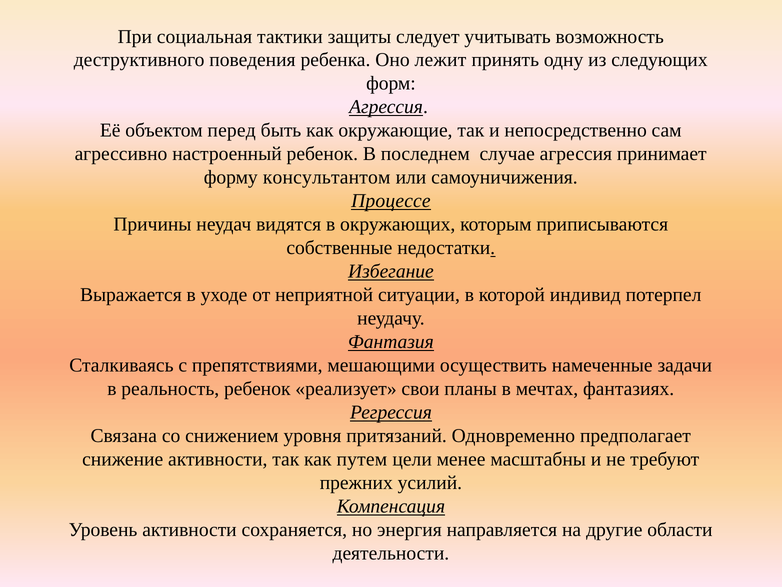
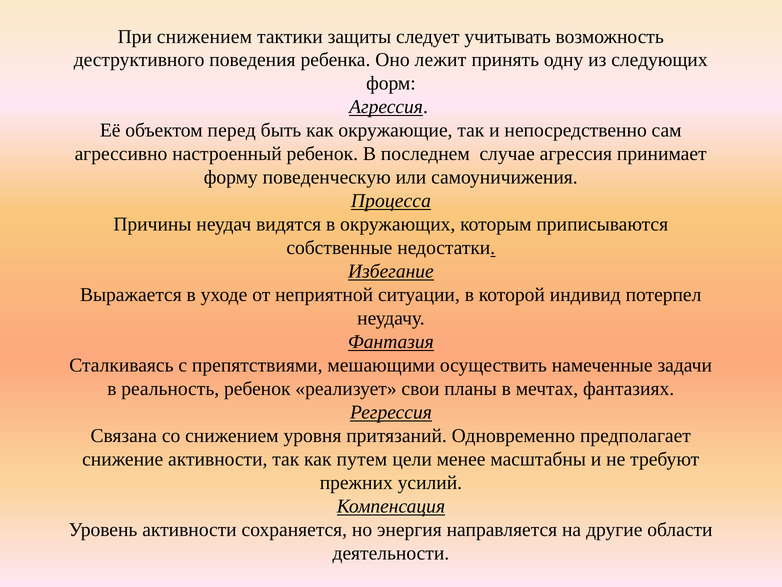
При социальная: социальная -> снижением (204, 37)
консультантом: консультантом -> поведенческую (327, 177)
Процессе: Процессе -> Процесса (391, 201)
